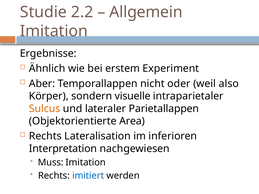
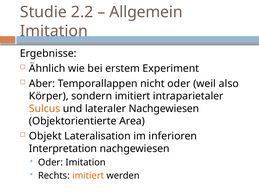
sondern visuelle: visuelle -> imitiert (133, 96)
lateraler Parietallappen: Parietallappen -> Nachgewiesen (164, 109)
Rechts: Rechts -> Objekt (45, 136)
Muss: Muss -> Oder (51, 163)
imitiert colour: blue -> orange (88, 176)
